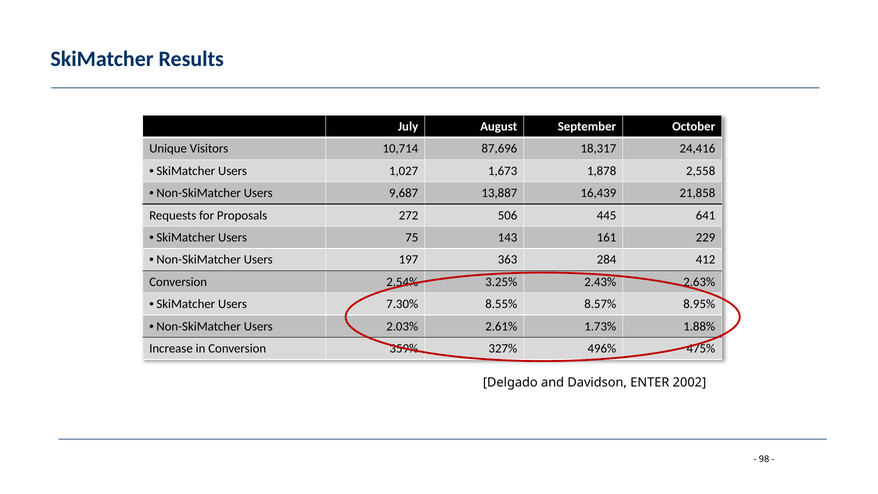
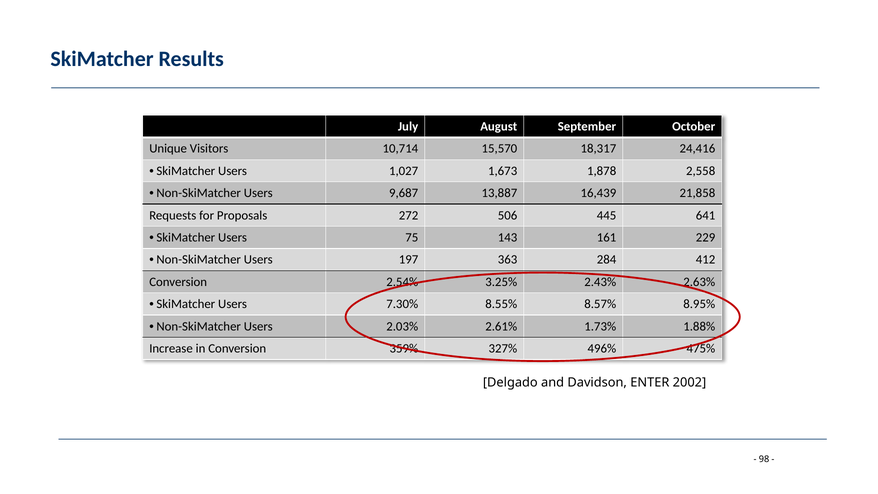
87,696: 87,696 -> 15,570 (499, 149)
